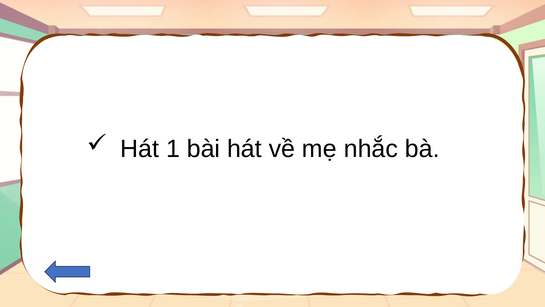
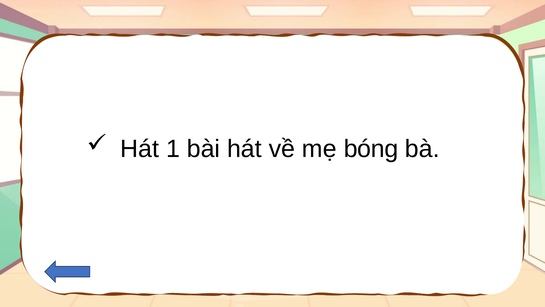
nhắc: nhắc -> bóng (371, 149)
